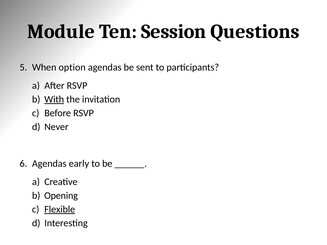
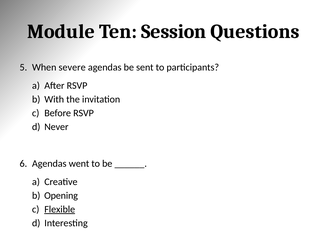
option: option -> severe (72, 67)
With underline: present -> none (54, 99)
early: early -> went (79, 164)
